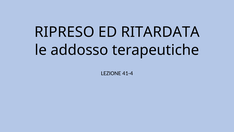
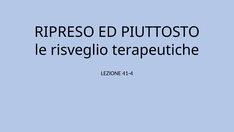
RITARDATA: RITARDATA -> PIUTTOSTO (160, 32)
addosso: addosso -> risveglio (79, 50)
